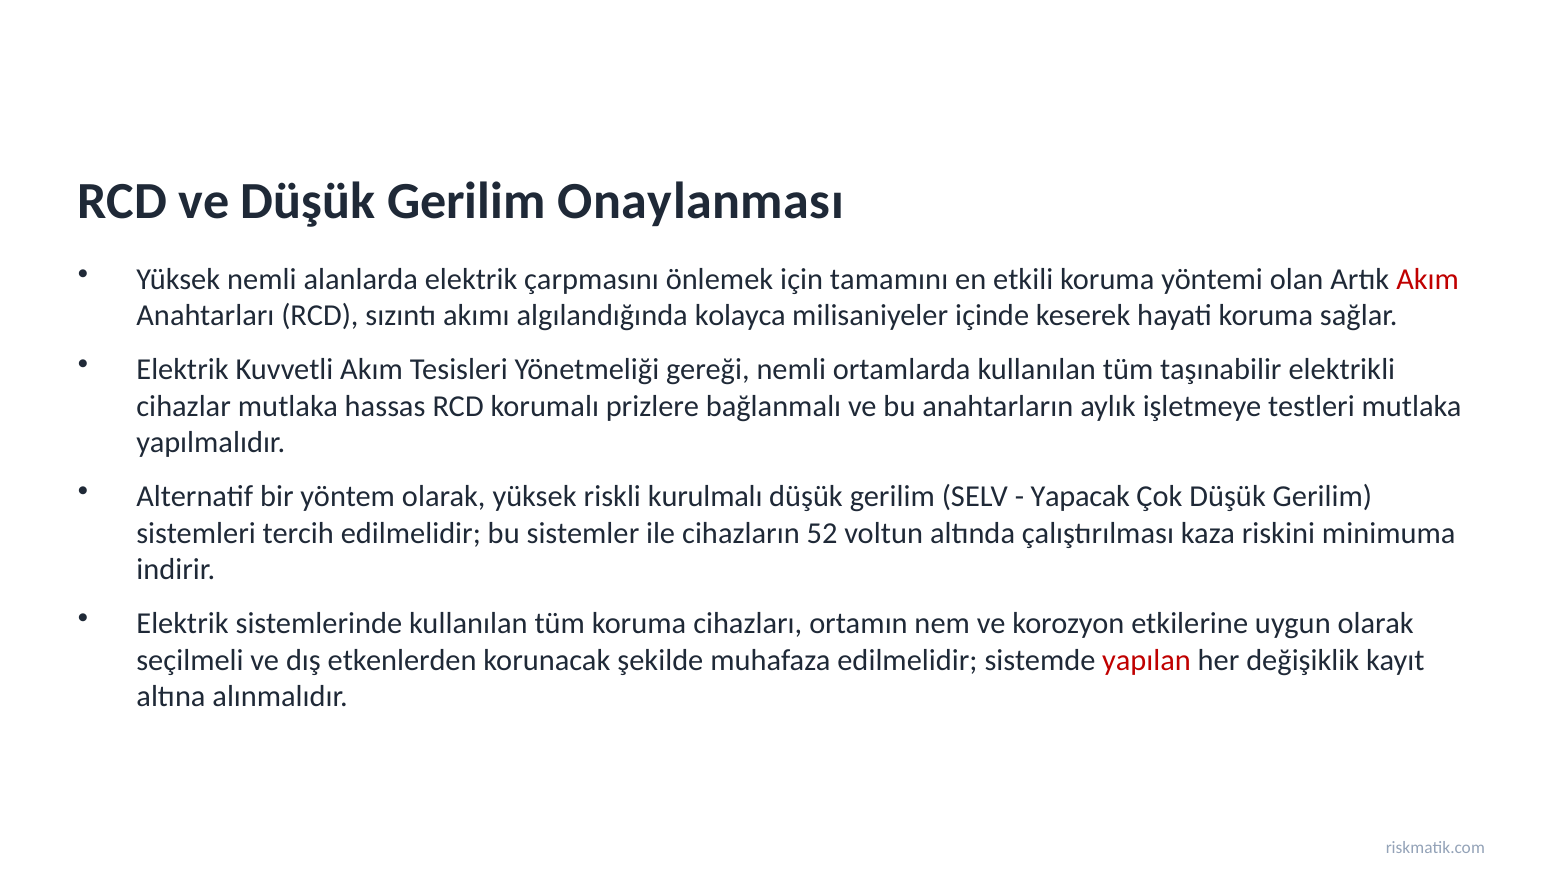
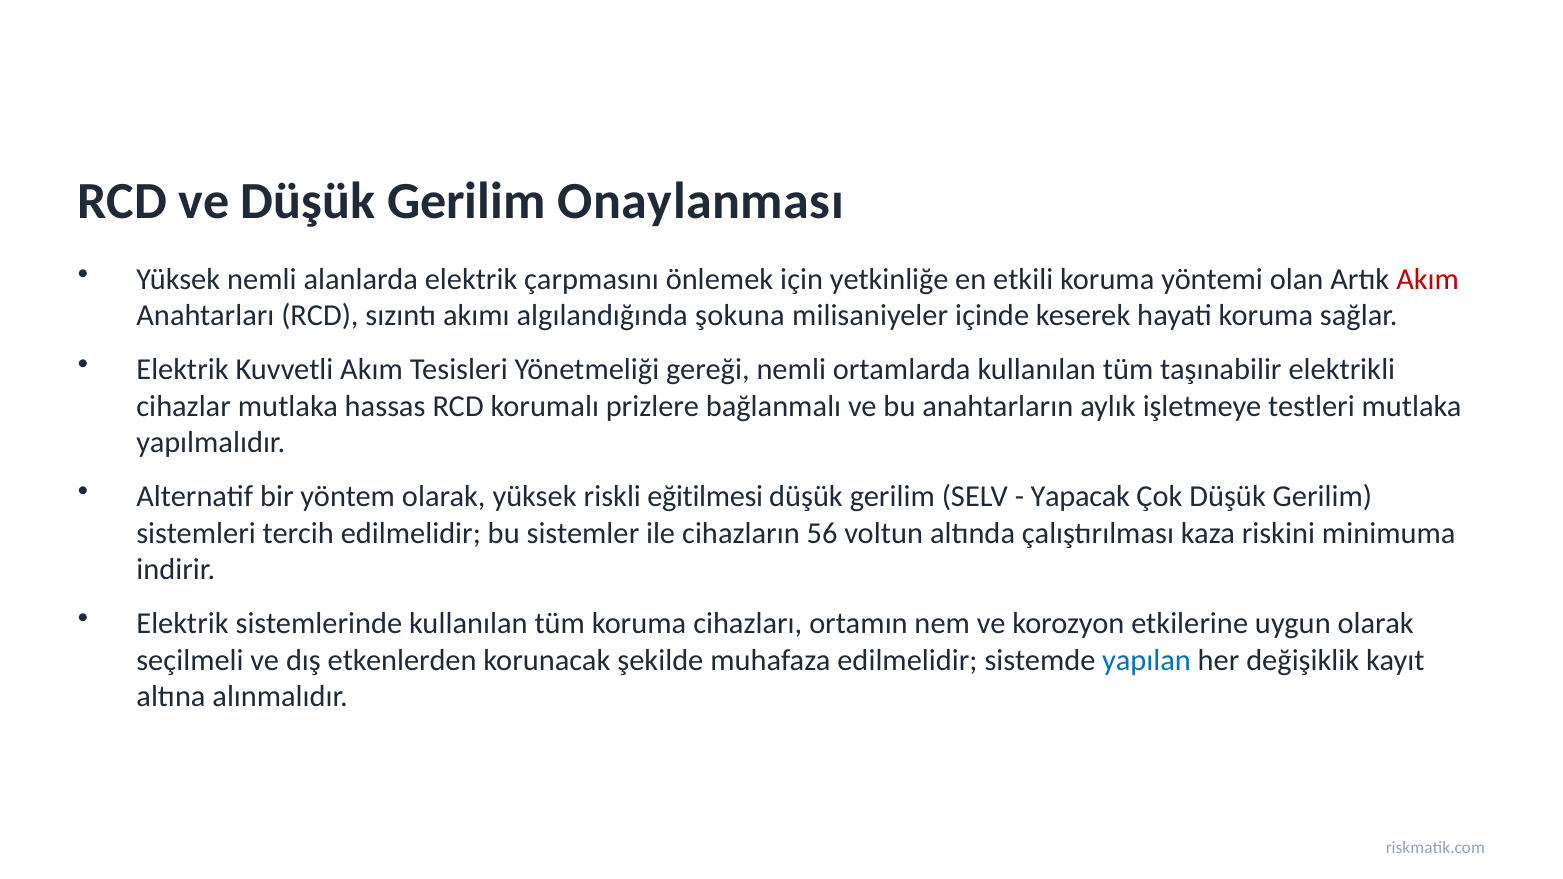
tamamını: tamamını -> yetkinliğe (889, 279)
kolayca: kolayca -> şokuna (740, 316)
kurulmalı: kurulmalı -> eğitilmesi (705, 497)
52: 52 -> 56 (822, 533)
yapılan colour: red -> blue (1147, 660)
